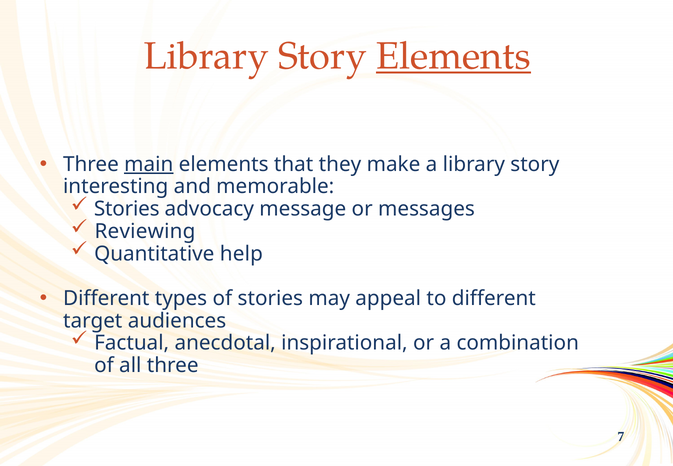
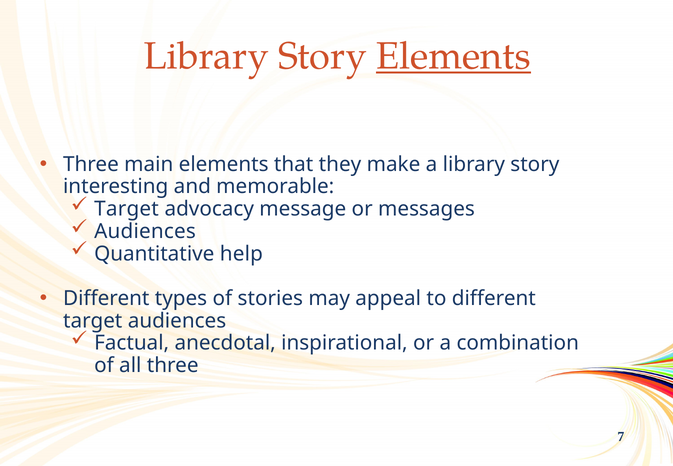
main underline: present -> none (149, 164)
Stories: Stories -> Target (127, 209)
Reviewing: Reviewing -> Audiences (145, 231)
